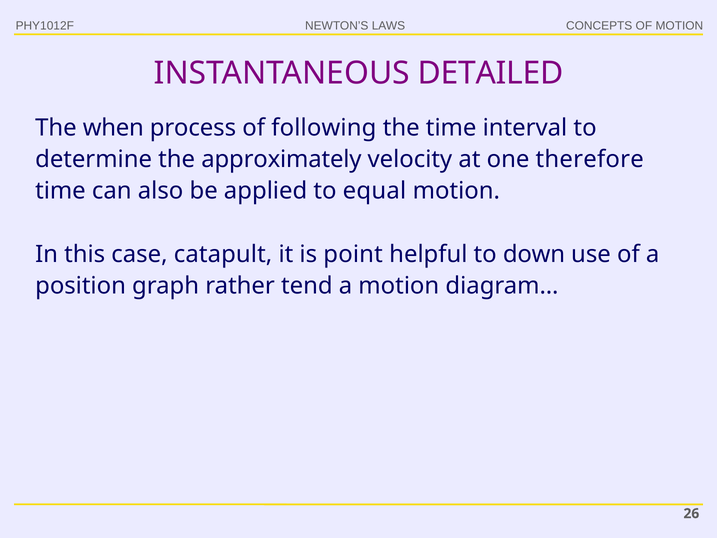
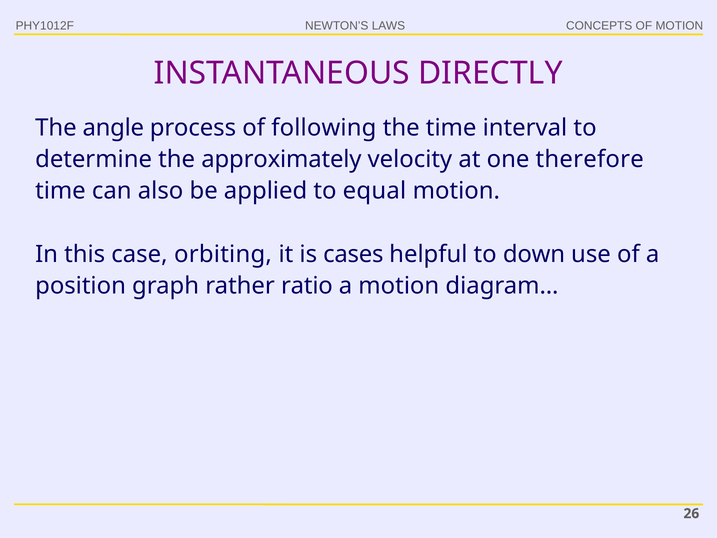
DETAILED: DETAILED -> DIRECTLY (490, 73)
when: when -> angle (113, 128)
catapult: catapult -> orbiting (223, 254)
point: point -> cases (353, 254)
tend: tend -> ratio (307, 286)
